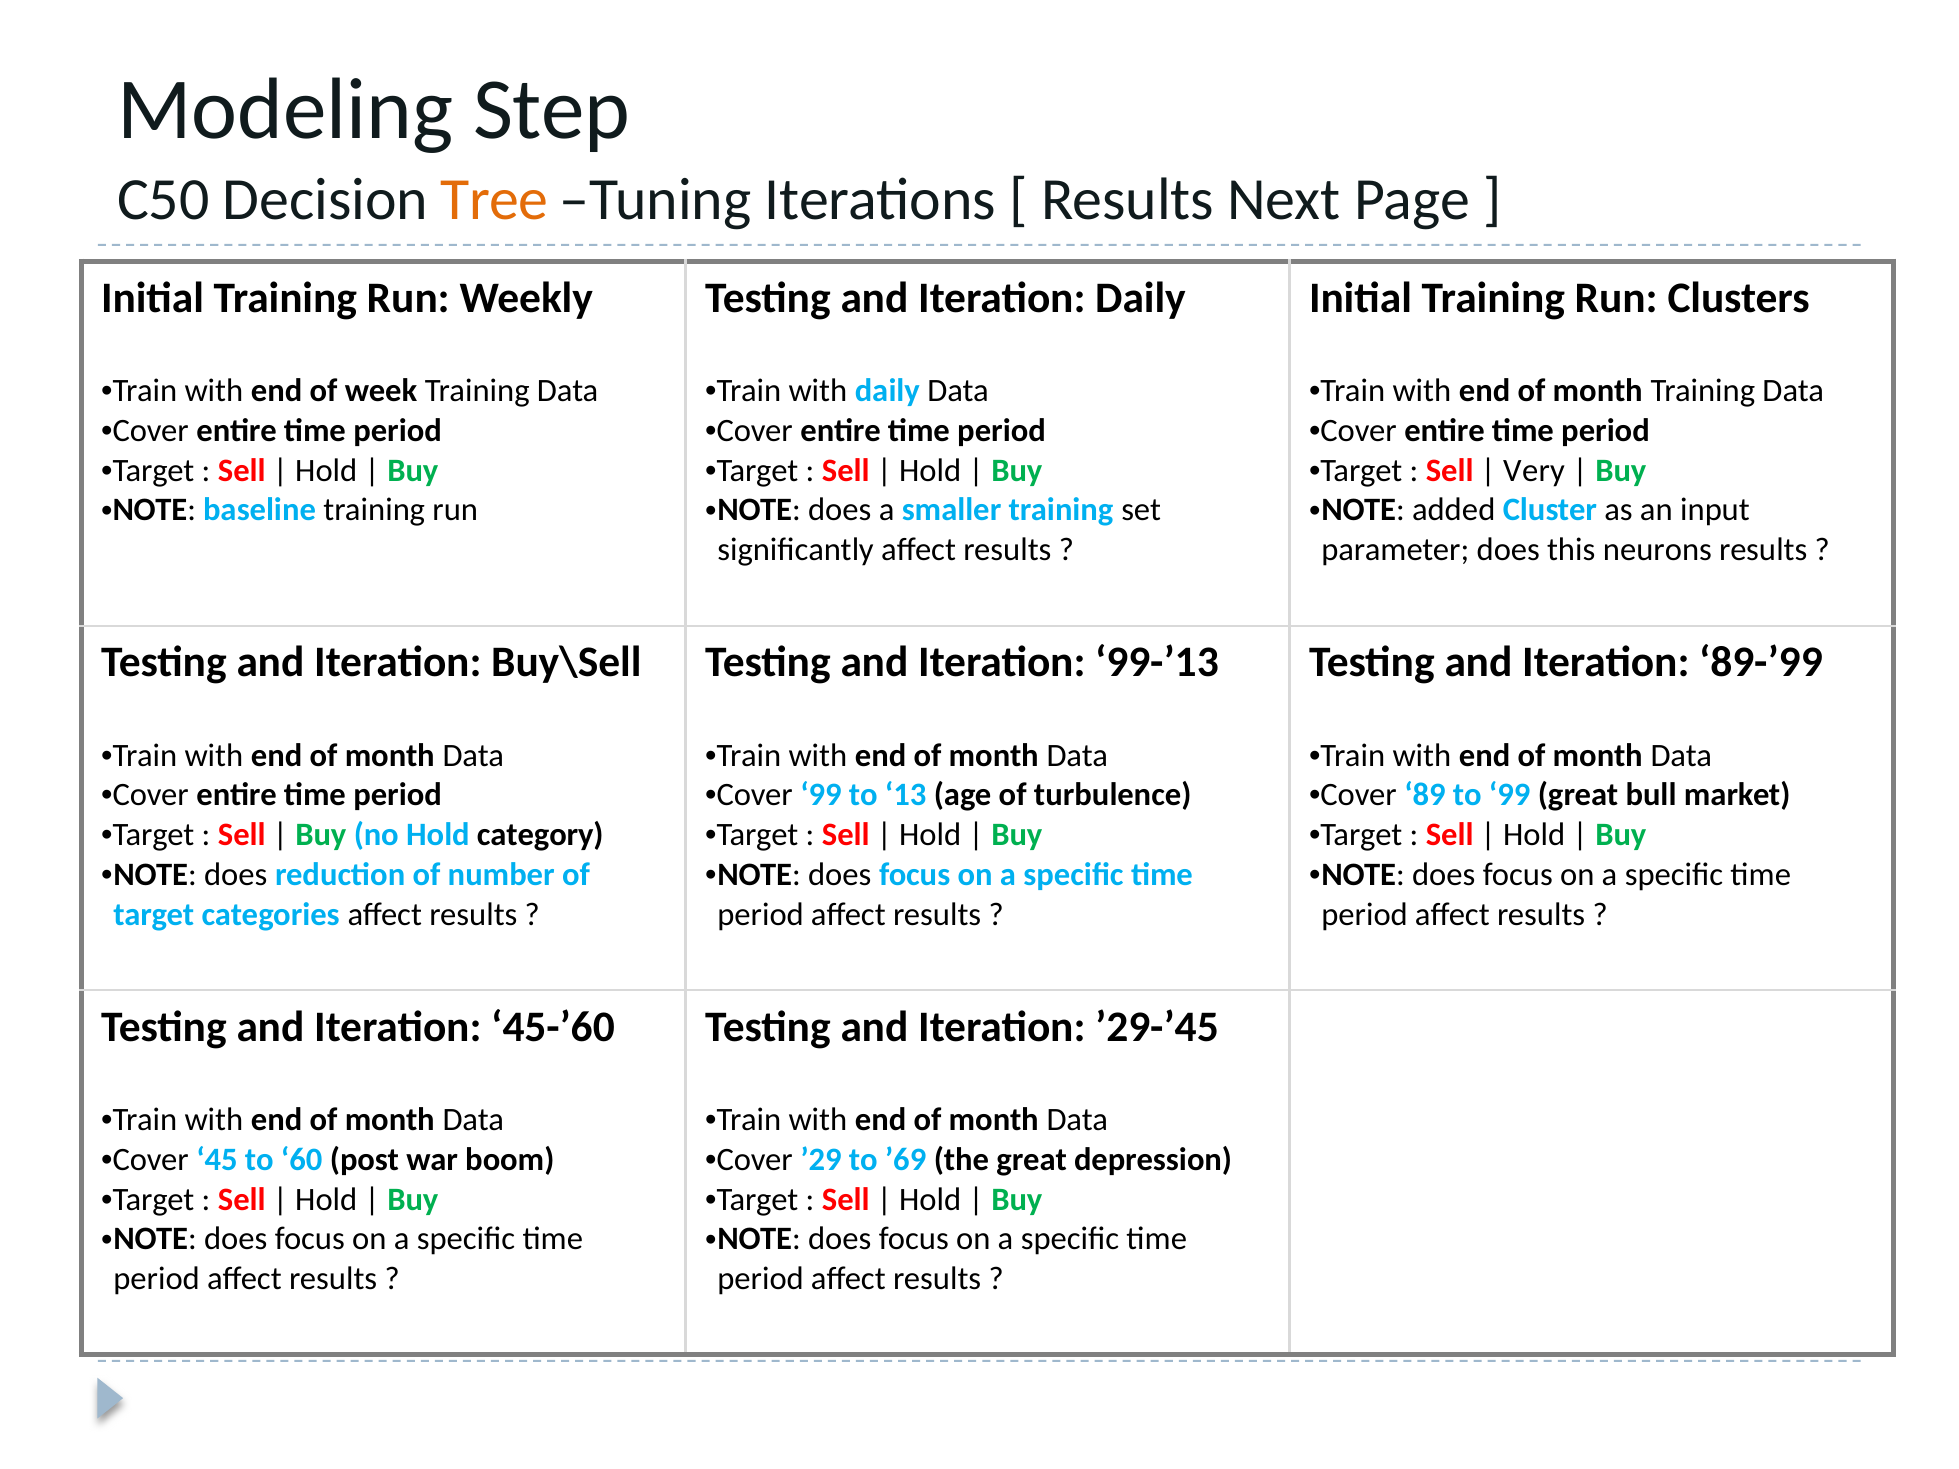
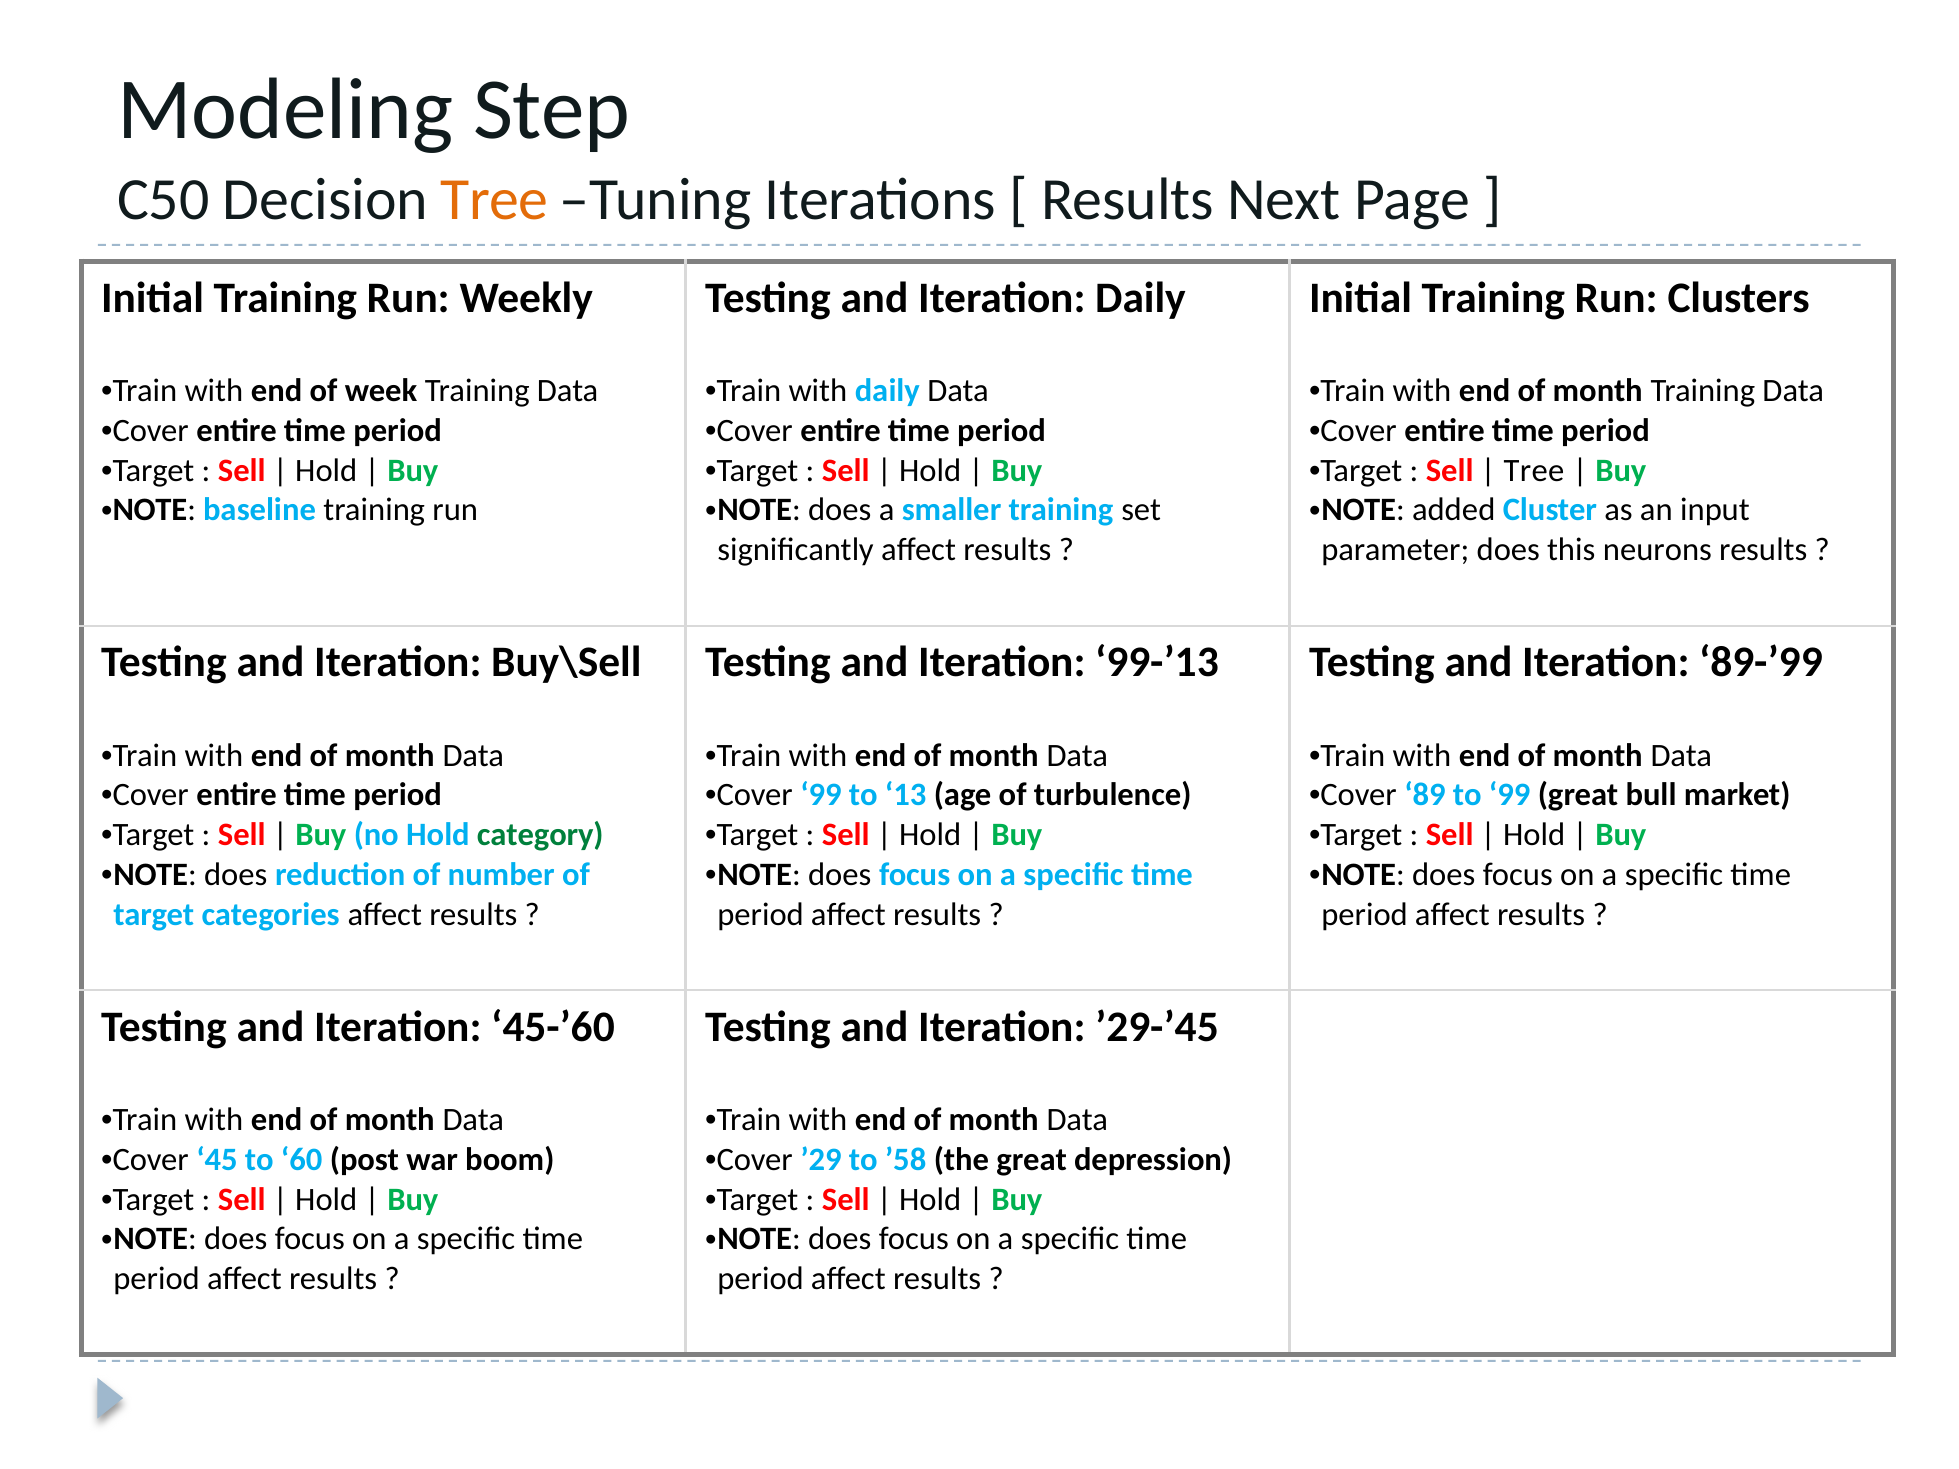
Very: Very -> Tree (1534, 470)
category colour: black -> green (540, 835)
’69: ’69 -> ’58 (906, 1160)
